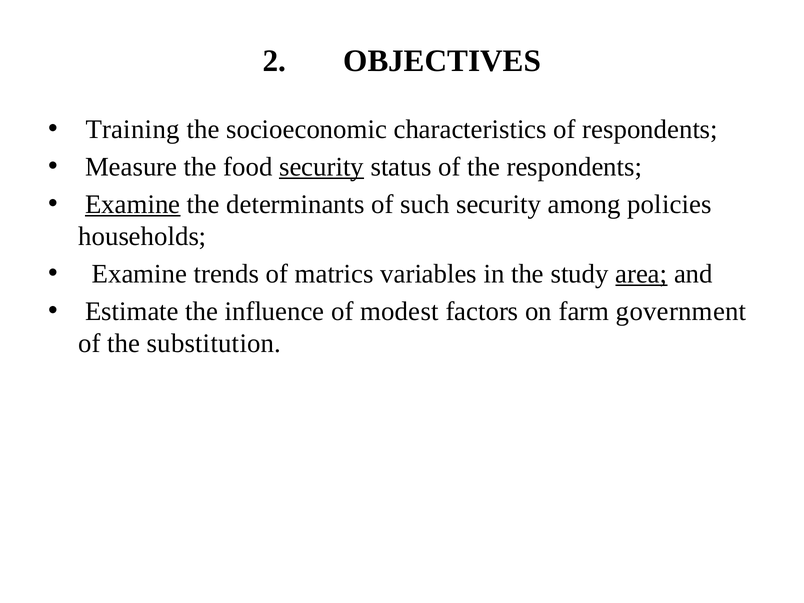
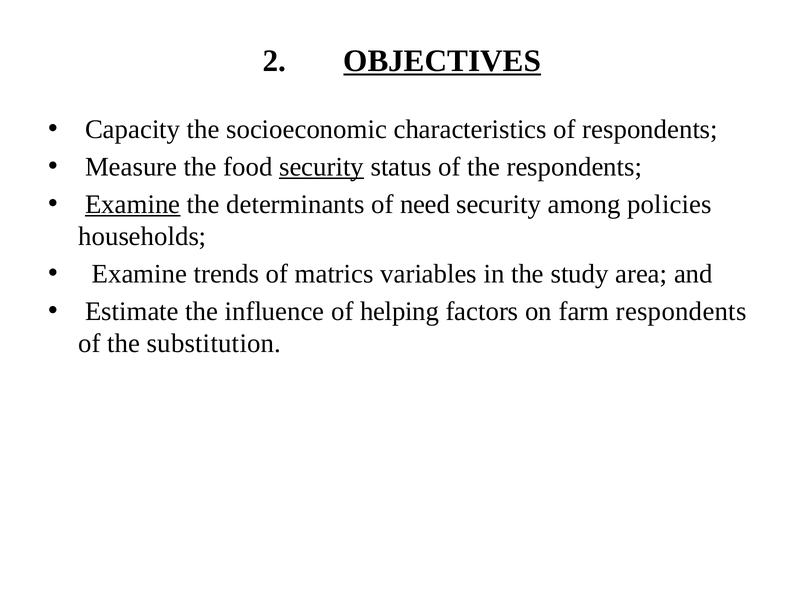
OBJECTIVES underline: none -> present (442, 61)
Training: Training -> Capacity (133, 129)
such: such -> need (425, 204)
area underline: present -> none (641, 274)
modest: modest -> helping (400, 311)
farm government: government -> respondents (681, 311)
